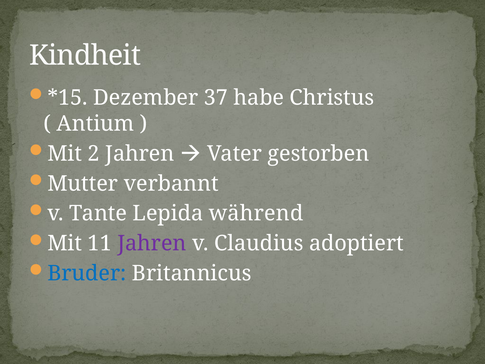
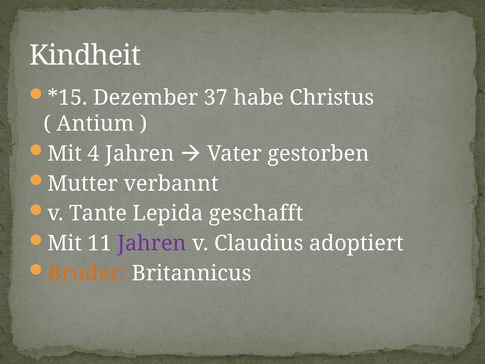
2: 2 -> 4 (94, 154)
während: während -> geschafft (256, 213)
Bruder colour: blue -> orange (87, 273)
